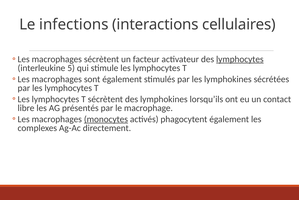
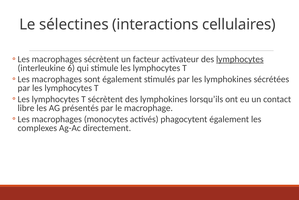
infections: infections -> sélectines (74, 24)
5: 5 -> 6 (71, 68)
monocytes underline: present -> none (106, 119)
